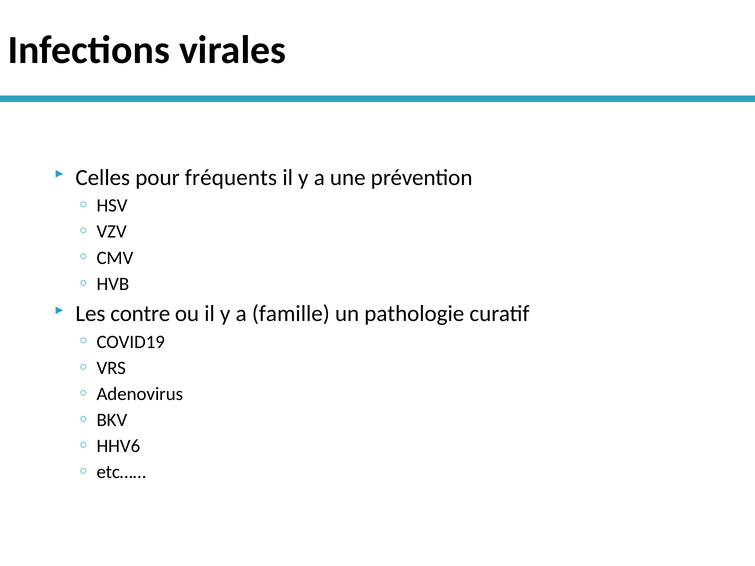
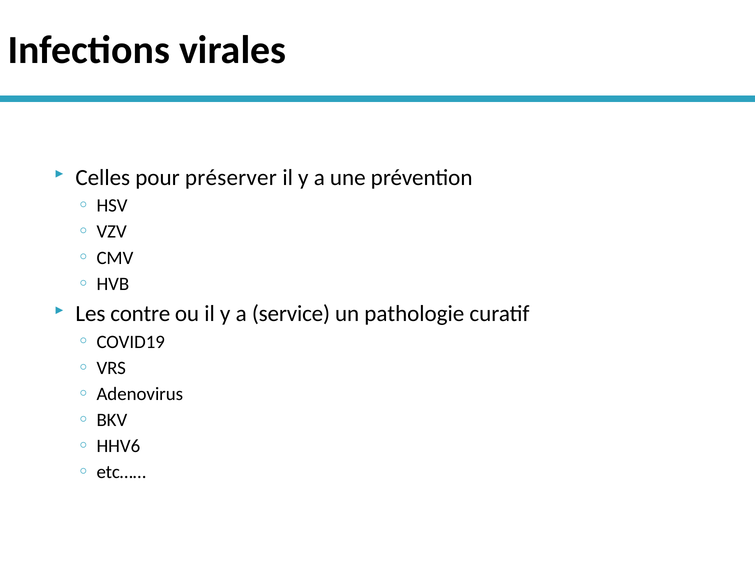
fréquents: fréquents -> préserver (231, 178)
famille: famille -> service (291, 314)
